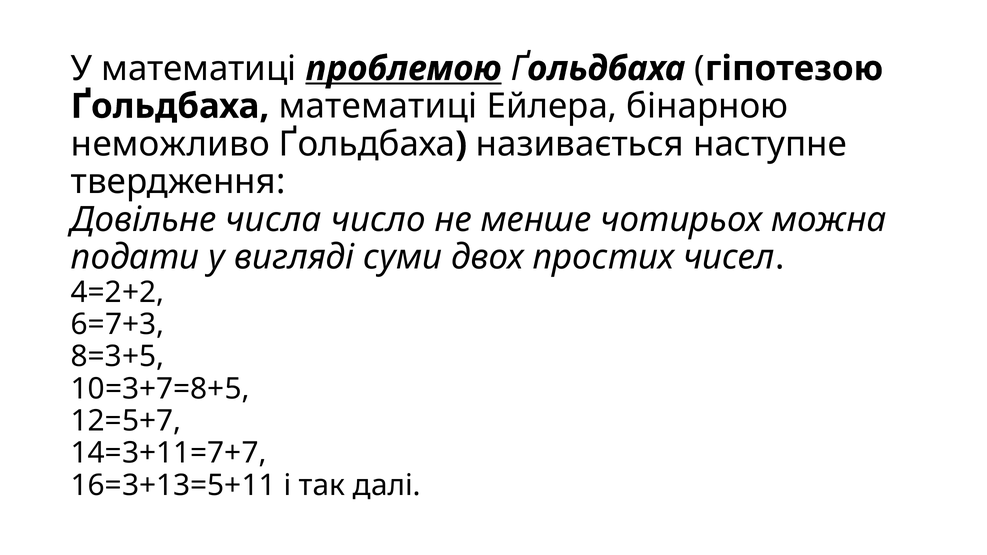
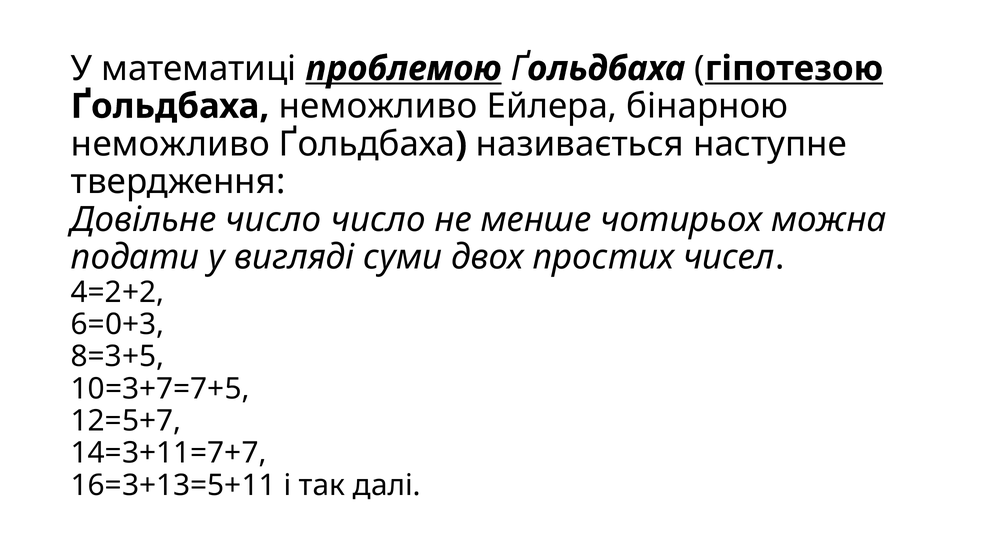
гіпотезою underline: none -> present (794, 69)
Ґольдбаха математиці: математиці -> неможливо (378, 106)
Довільне числа: числа -> число (273, 220)
6=7+3: 6=7+3 -> 6=0+3 (118, 324)
10=3+7=8+5: 10=3+7=8+5 -> 10=3+7=7+5 (160, 389)
